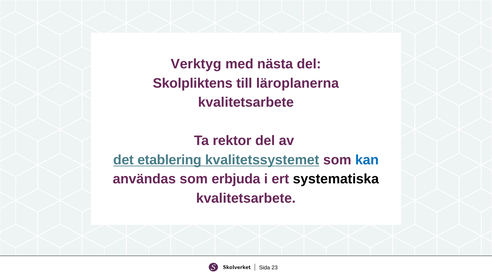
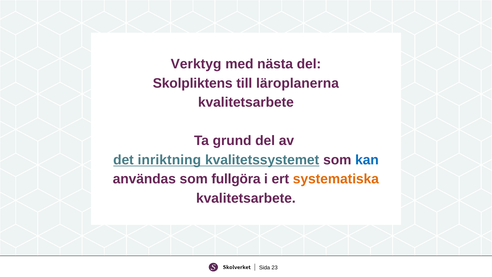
rektor: rektor -> grund (232, 141)
etablering: etablering -> inriktning (169, 160)
erbjuda: erbjuda -> fullgöra (236, 179)
systematiska colour: black -> orange (336, 179)
